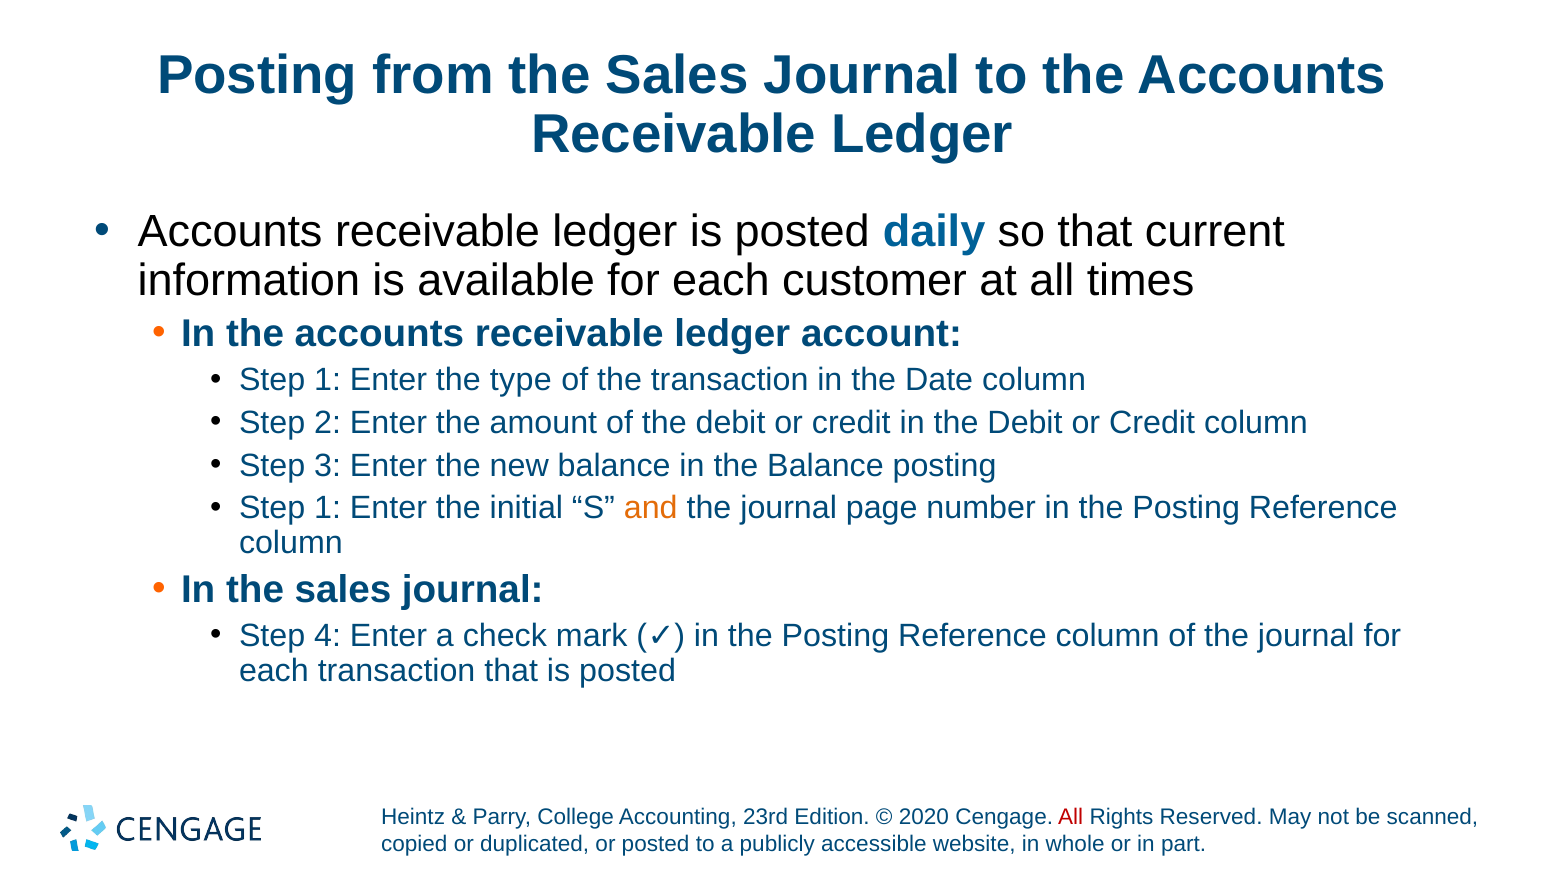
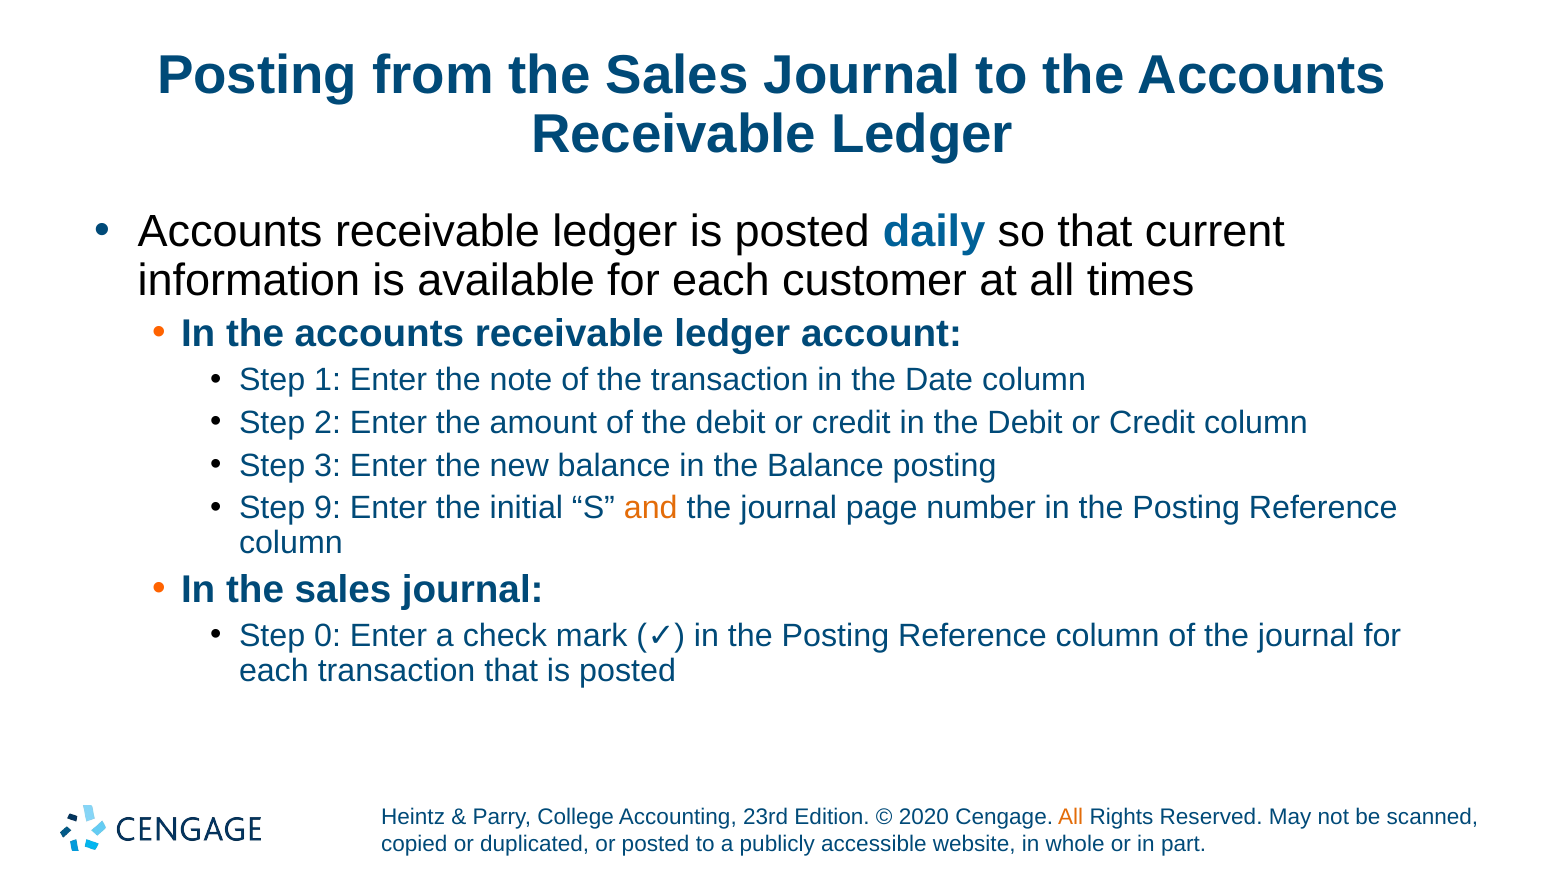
type: type -> note (521, 380)
1: 1 -> 9 (328, 508)
4: 4 -> 0 (328, 636)
All colour: red -> orange (1071, 817)
